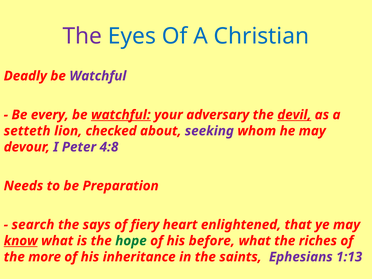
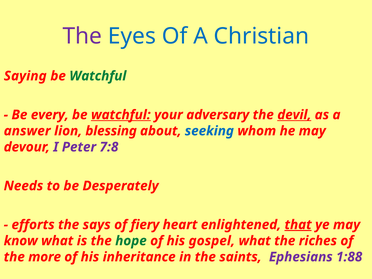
Deadly: Deadly -> Saying (25, 76)
Watchful colour: purple -> green (98, 76)
setteth: setteth -> answer (27, 131)
checked: checked -> blessing (111, 131)
seeking colour: purple -> blue (209, 131)
4:8: 4:8 -> 7:8 (109, 147)
Preparation: Preparation -> Desperately (121, 186)
search: search -> efforts (33, 225)
that underline: none -> present (298, 225)
know underline: present -> none (21, 241)
before: before -> gospel (212, 241)
1:13: 1:13 -> 1:88 (349, 257)
